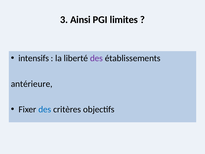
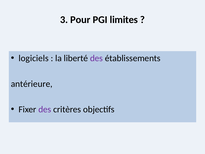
Ainsi: Ainsi -> Pour (80, 20)
intensifs: intensifs -> logiciels (34, 58)
des colour: blue -> purple (45, 109)
